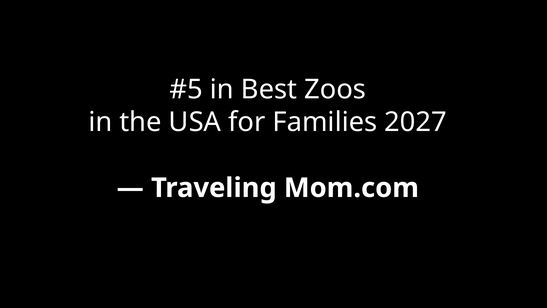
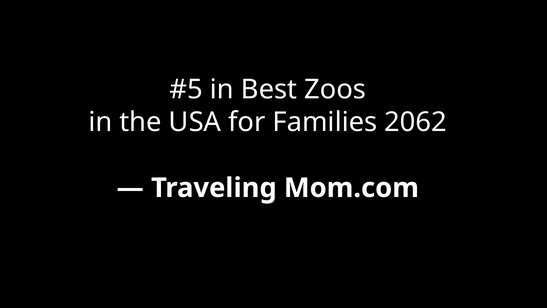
2027: 2027 -> 2062 (416, 122)
